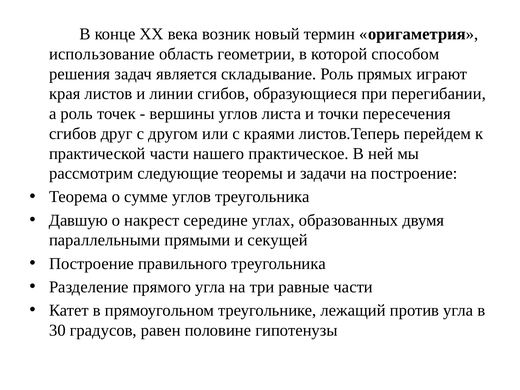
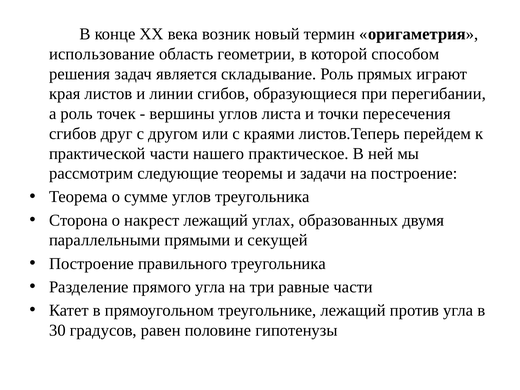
Давшую: Давшую -> Сторона (78, 220)
накрест середине: середине -> лежащий (216, 220)
